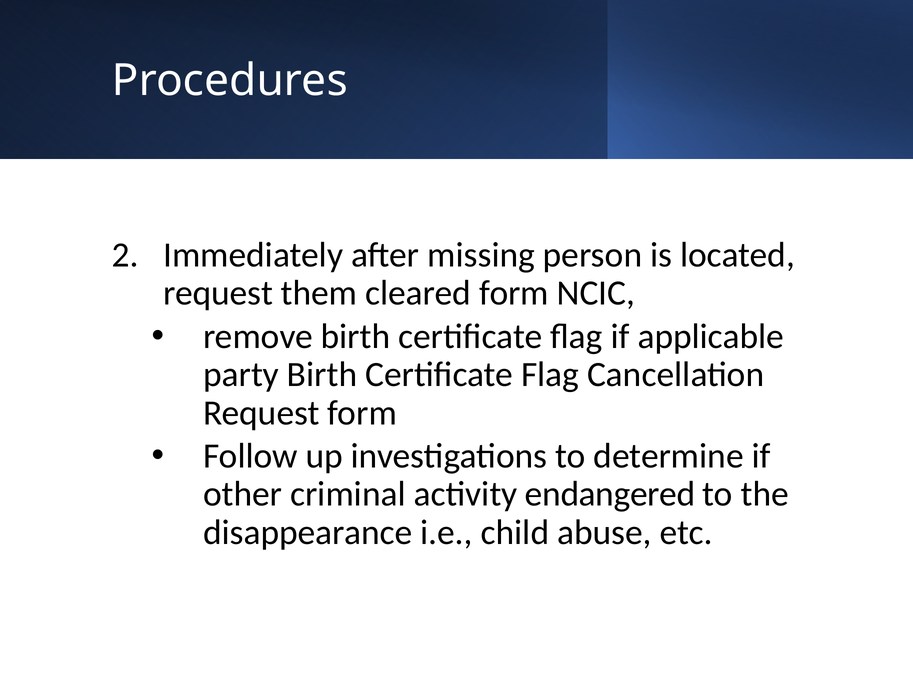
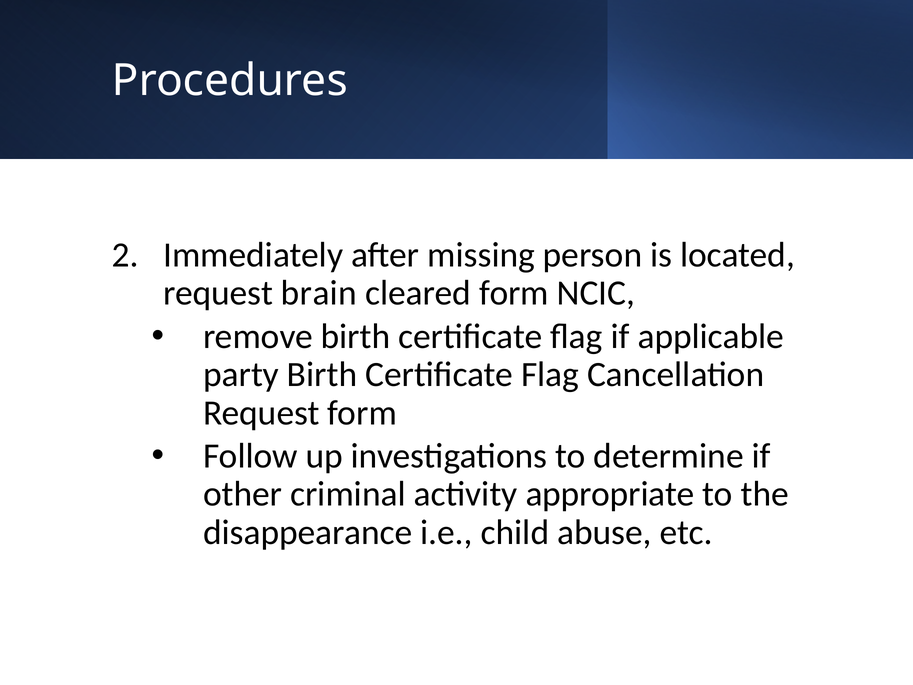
them: them -> brain (319, 293)
endangered: endangered -> appropriate (610, 494)
